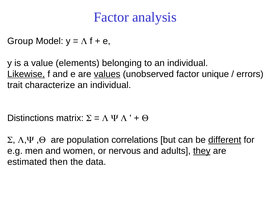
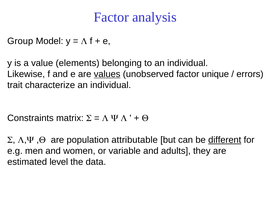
Likewise underline: present -> none (26, 74)
Distinctions: Distinctions -> Constraints (30, 118)
correlations: correlations -> attributable (135, 140)
nervous: nervous -> variable (125, 151)
they underline: present -> none (202, 151)
then: then -> level (59, 162)
